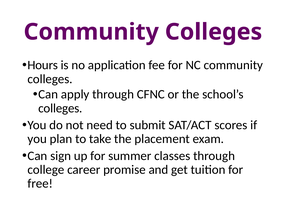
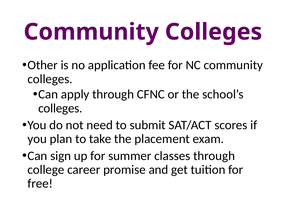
Hours: Hours -> Other (43, 65)
